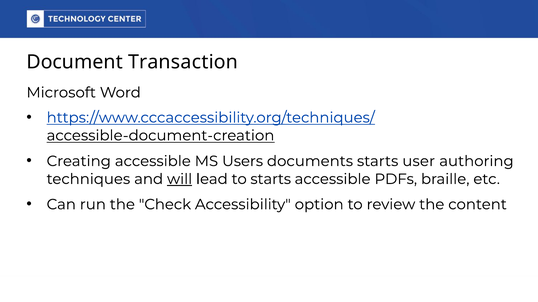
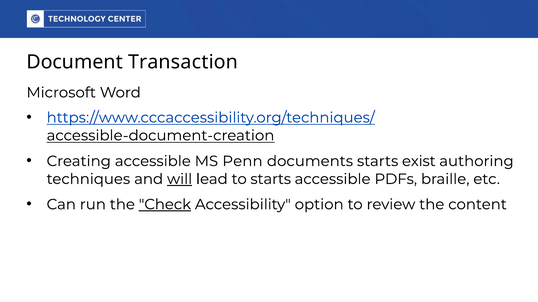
Users: Users -> Penn (242, 161)
user: user -> exist (419, 161)
Check underline: none -> present (165, 205)
